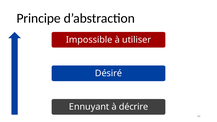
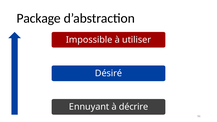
Principe: Principe -> Package (39, 18)
